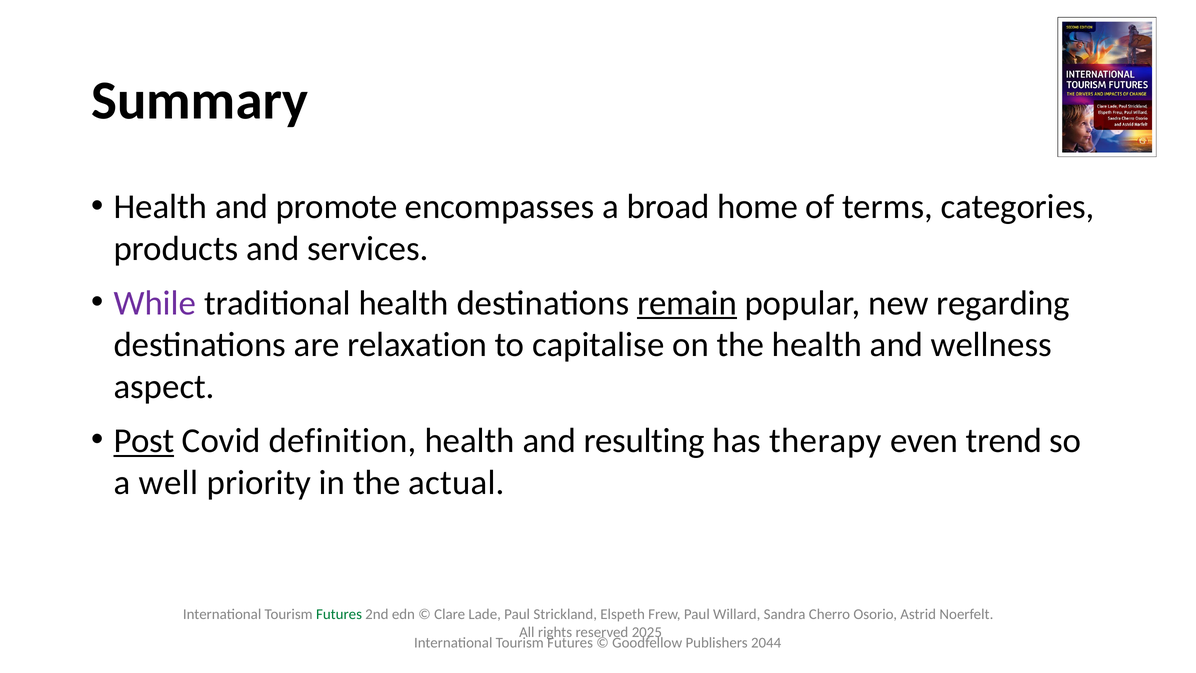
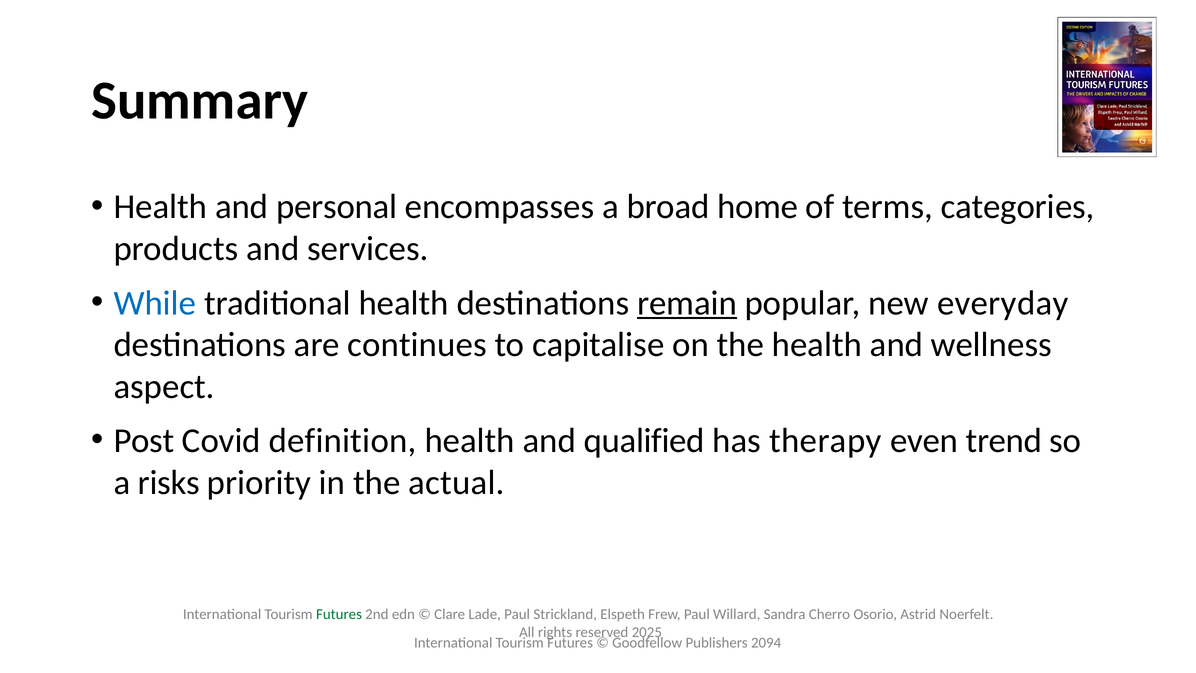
promote: promote -> personal (337, 207)
While colour: purple -> blue (155, 303)
regarding: regarding -> everyday (1003, 303)
relaxation: relaxation -> continues (417, 345)
Post underline: present -> none (144, 441)
resulting: resulting -> qualified (644, 441)
well: well -> risks (169, 482)
2044: 2044 -> 2094 (766, 642)
